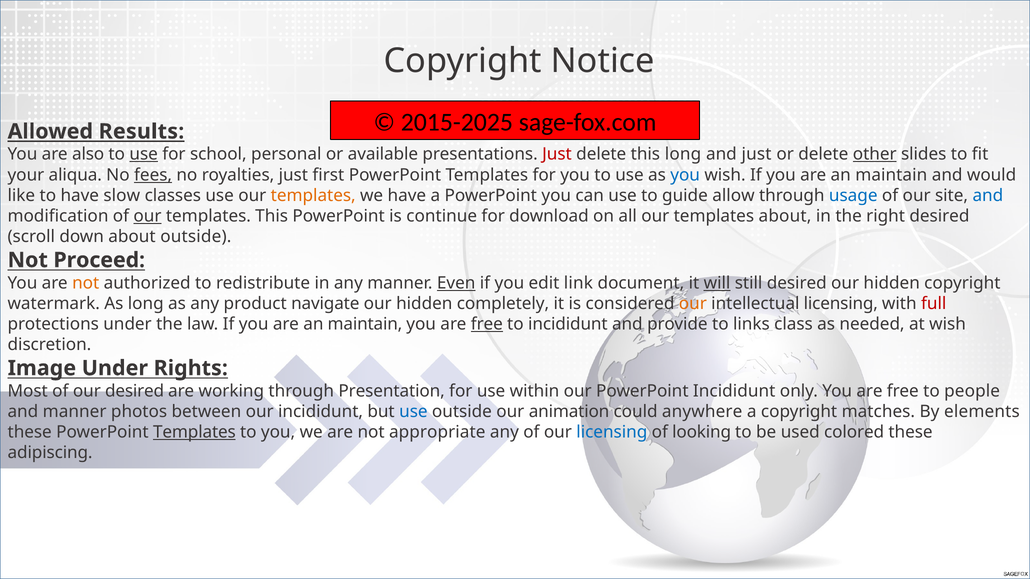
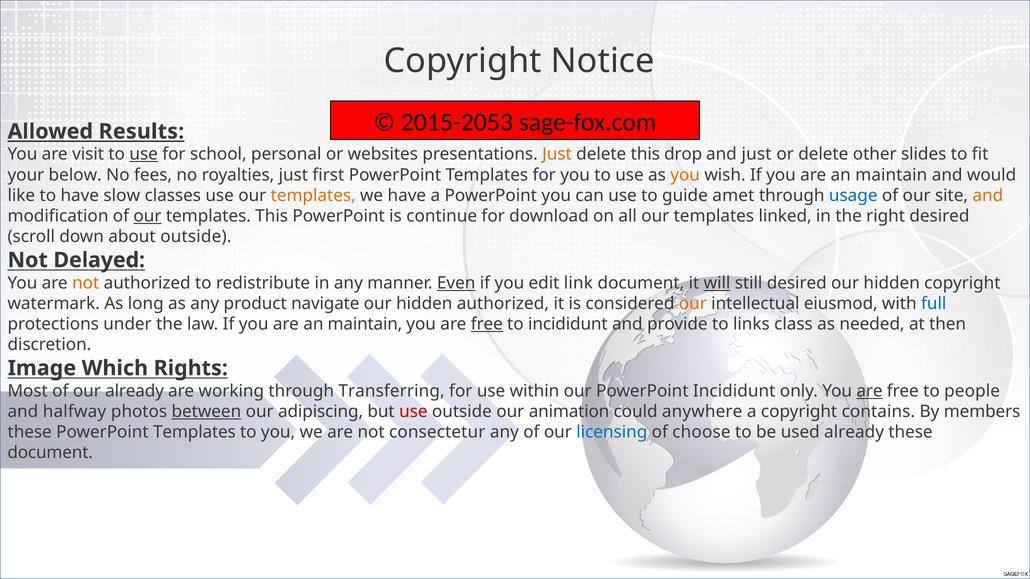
2015-2025: 2015-2025 -> 2015-2053 (457, 122)
also: also -> visit (88, 154)
available: available -> websites (383, 154)
Just colour: red -> orange (557, 154)
this long: long -> drop (683, 154)
other underline: present -> none (875, 154)
aliqua: aliqua -> below (75, 175)
fees underline: present -> none (153, 175)
you colour: blue -> orange (685, 175)
allow: allow -> amet (733, 196)
and colour: blue -> orange (988, 196)
templates about: about -> linked (785, 216)
Proceed: Proceed -> Delayed (99, 260)
hidden completely: completely -> authorized (503, 304)
intellectual licensing: licensing -> eiusmod (841, 304)
full colour: red -> blue (934, 304)
at wish: wish -> then (948, 324)
Image Under: Under -> Which (115, 368)
our desired: desired -> already (135, 391)
Presentation: Presentation -> Transferring (392, 391)
are underline: none -> present (870, 391)
and manner: manner -> halfway (75, 412)
between underline: none -> present (206, 412)
our incididunt: incididunt -> adipiscing (321, 412)
use colour: blue -> red (413, 412)
matches: matches -> contains (878, 412)
elements: elements -> members (982, 412)
Templates underline: present -> none (194, 432)
appropriate: appropriate -> consectetur (437, 432)
looking: looking -> choose (701, 432)
used colored: colored -> already (854, 432)
adipiscing: adipiscing -> document (50, 453)
